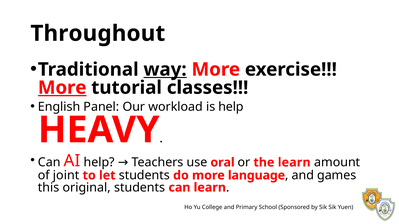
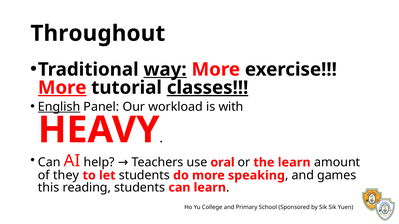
classes underline: none -> present (208, 88)
English underline: none -> present (59, 107)
is help: help -> with (231, 107)
joint: joint -> they (66, 176)
language: language -> speaking (256, 176)
original: original -> reading (87, 188)
